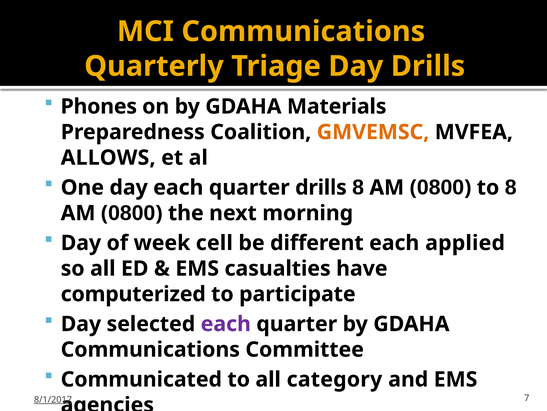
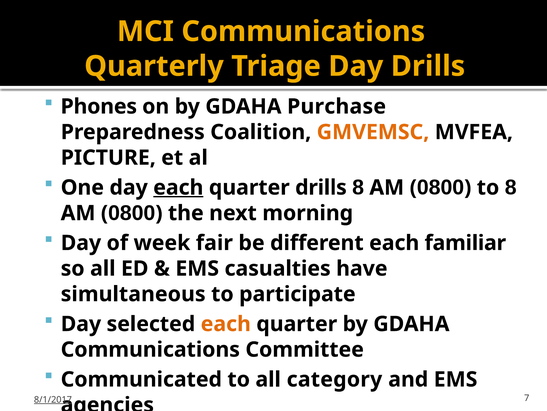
Materials: Materials -> Purchase (337, 106)
ALLOWS: ALLOWS -> PICTURE (108, 157)
each underline: none -> present (178, 187)
cell: cell -> fair (214, 243)
applied: applied -> familiar (465, 243)
computerized: computerized -> simultaneous (133, 294)
each colour: purple -> orange (226, 323)
